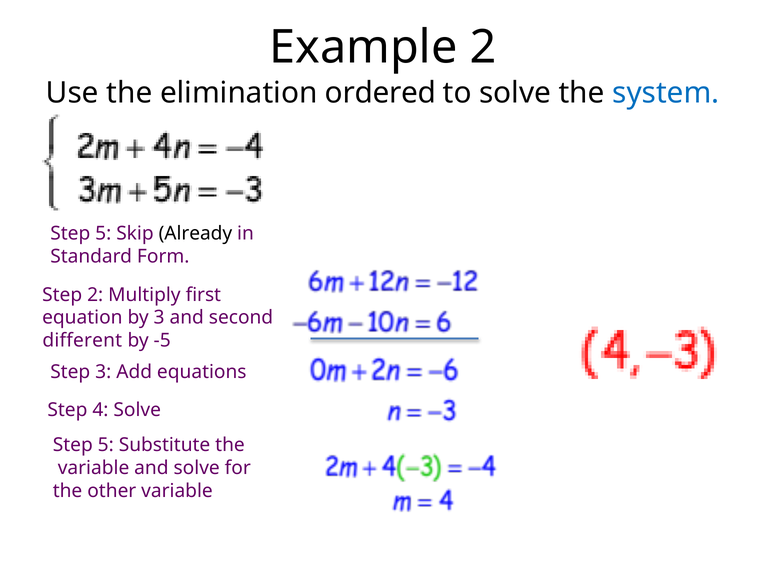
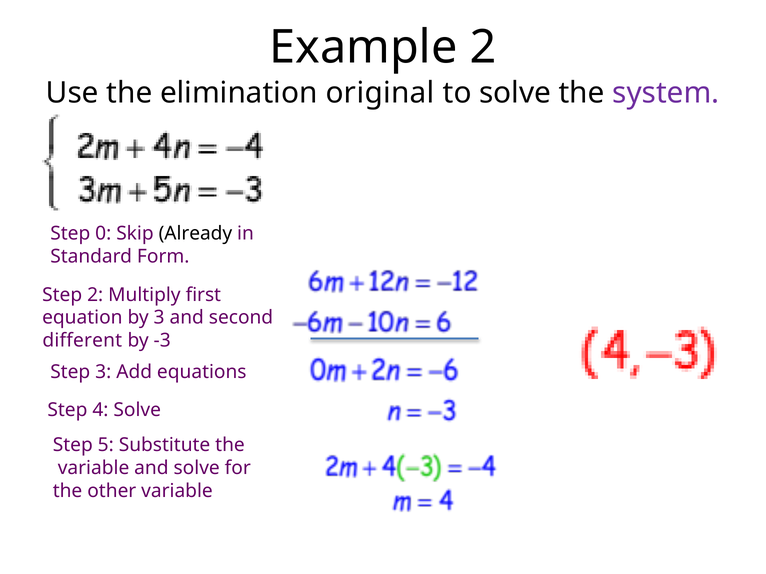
ordered: ordered -> original (380, 93)
system colour: blue -> purple (666, 93)
5: 5 -> 0 (103, 233)
-5: -5 -> -3 (162, 341)
